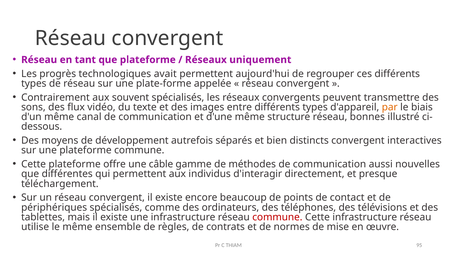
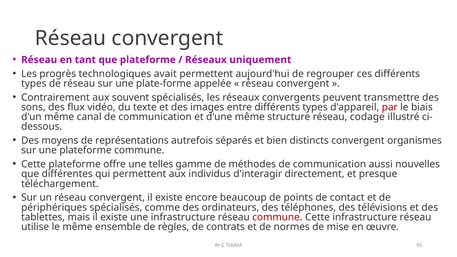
par colour: orange -> red (390, 107)
bonnes: bonnes -> codage (367, 117)
développement: développement -> représentations (132, 141)
interactives: interactives -> organismes (414, 141)
câble: câble -> telles (161, 164)
